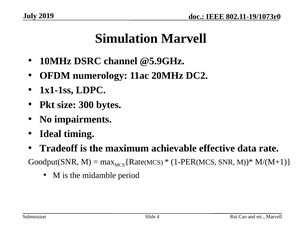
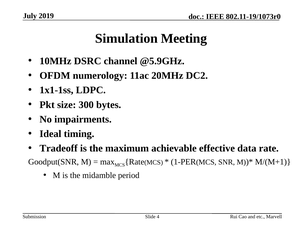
Simulation Marvell: Marvell -> Meeting (184, 39)
